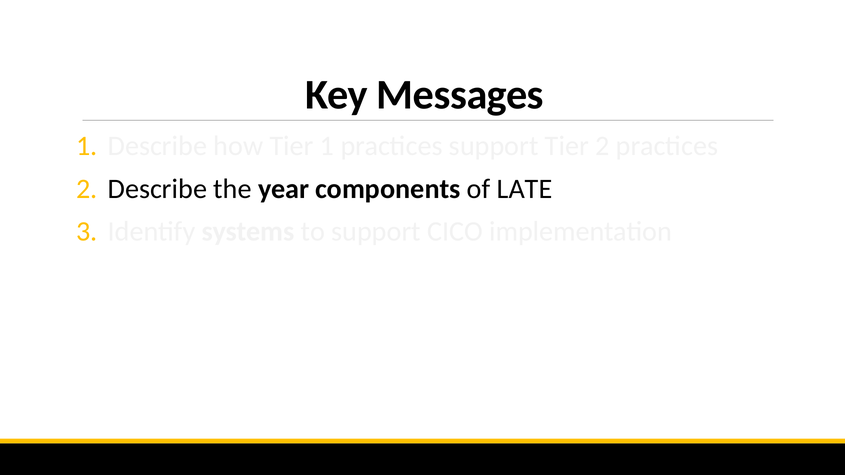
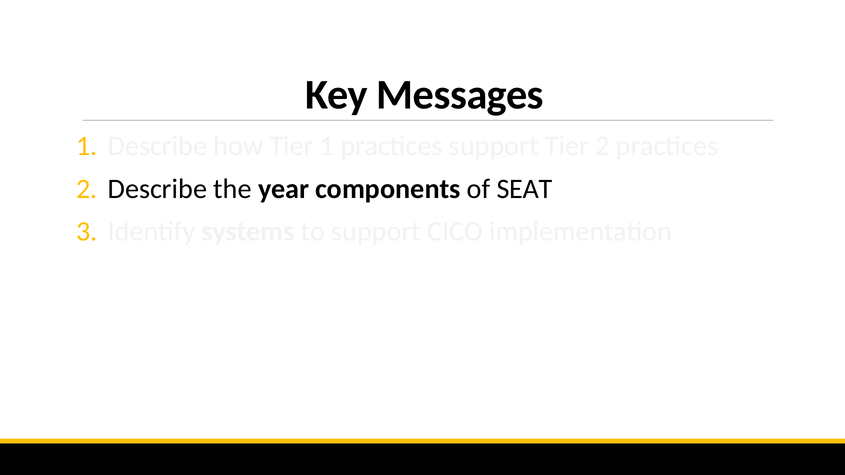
LATE: LATE -> SEAT (525, 189)
